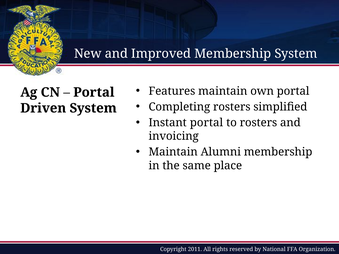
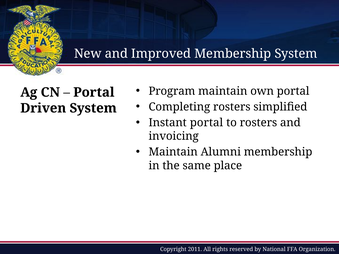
Features: Features -> Program (172, 91)
